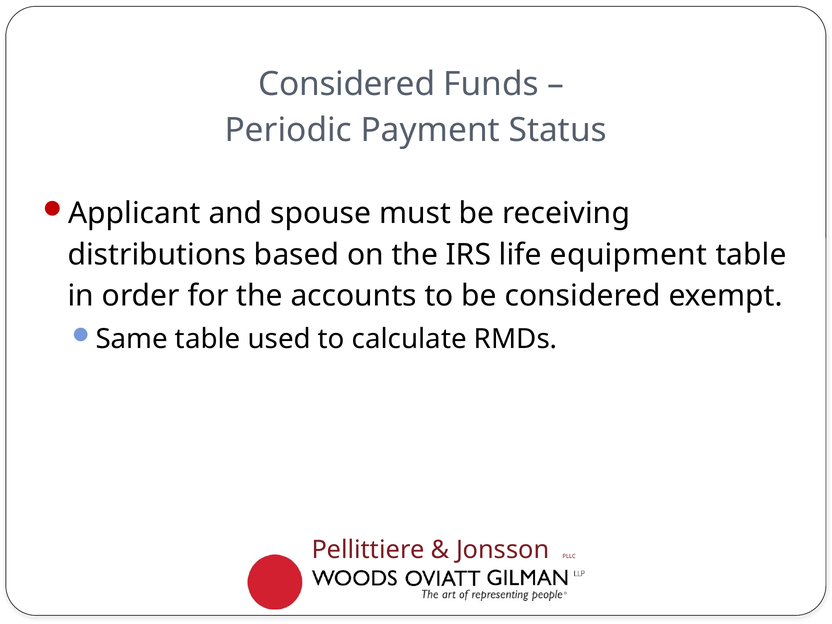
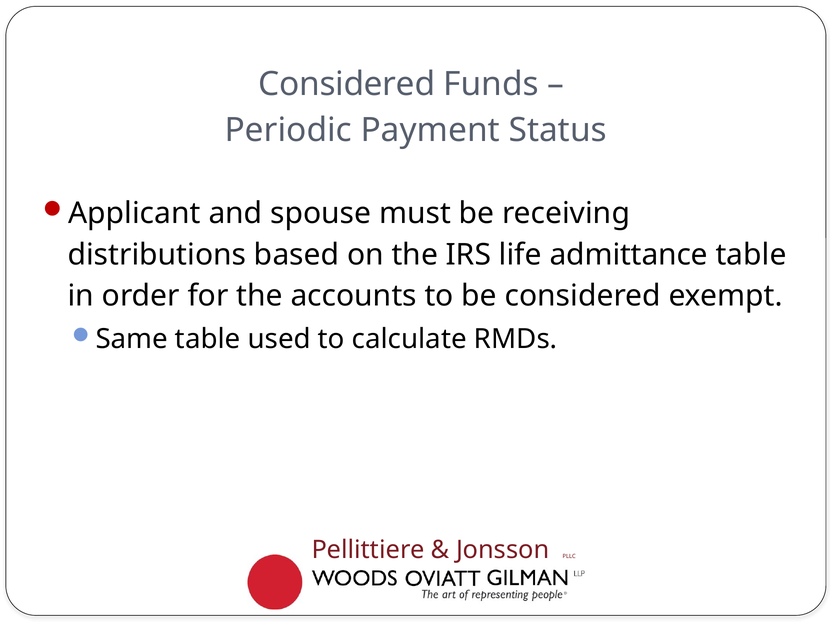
equipment: equipment -> admittance (629, 255)
